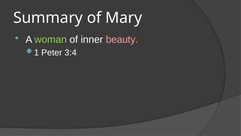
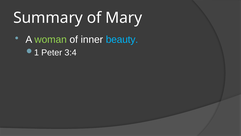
beauty colour: pink -> light blue (122, 40)
